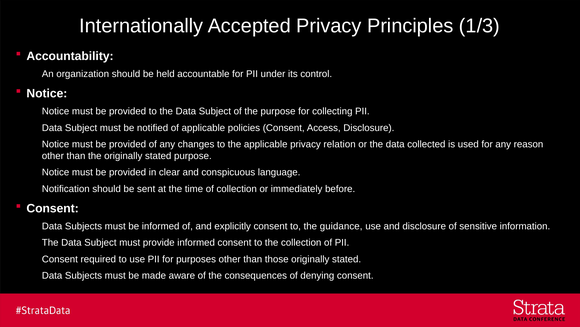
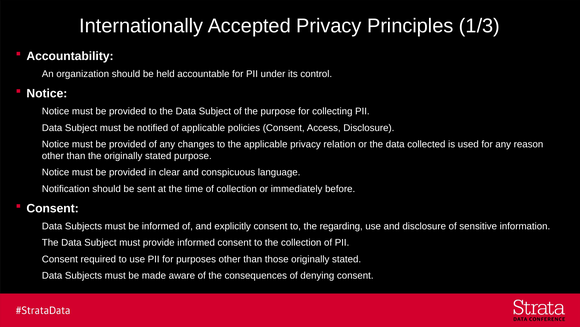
guidance: guidance -> regarding (341, 226)
